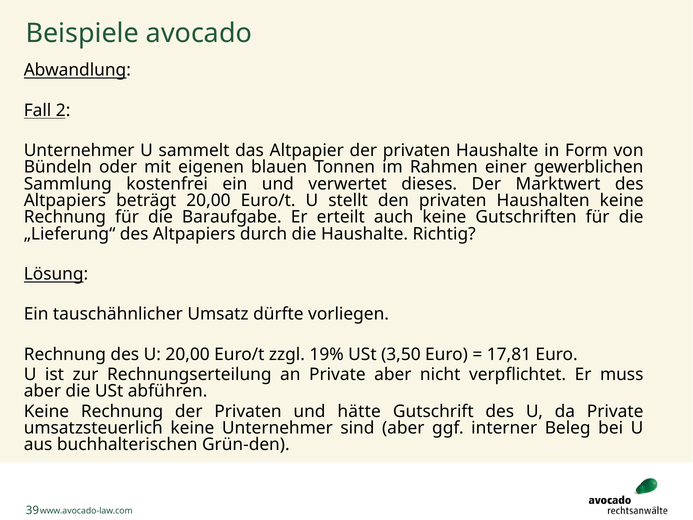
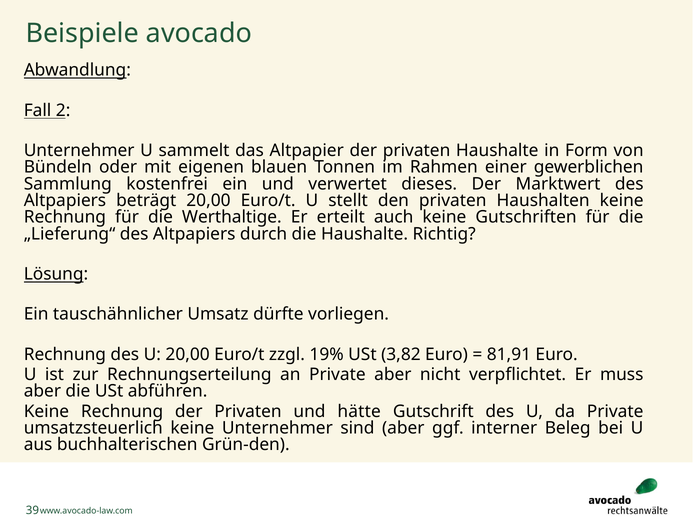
Baraufgabe: Baraufgabe -> Werthaltige (232, 217)
3,50: 3,50 -> 3,82 (401, 354)
17,81: 17,81 -> 81,91 (509, 354)
